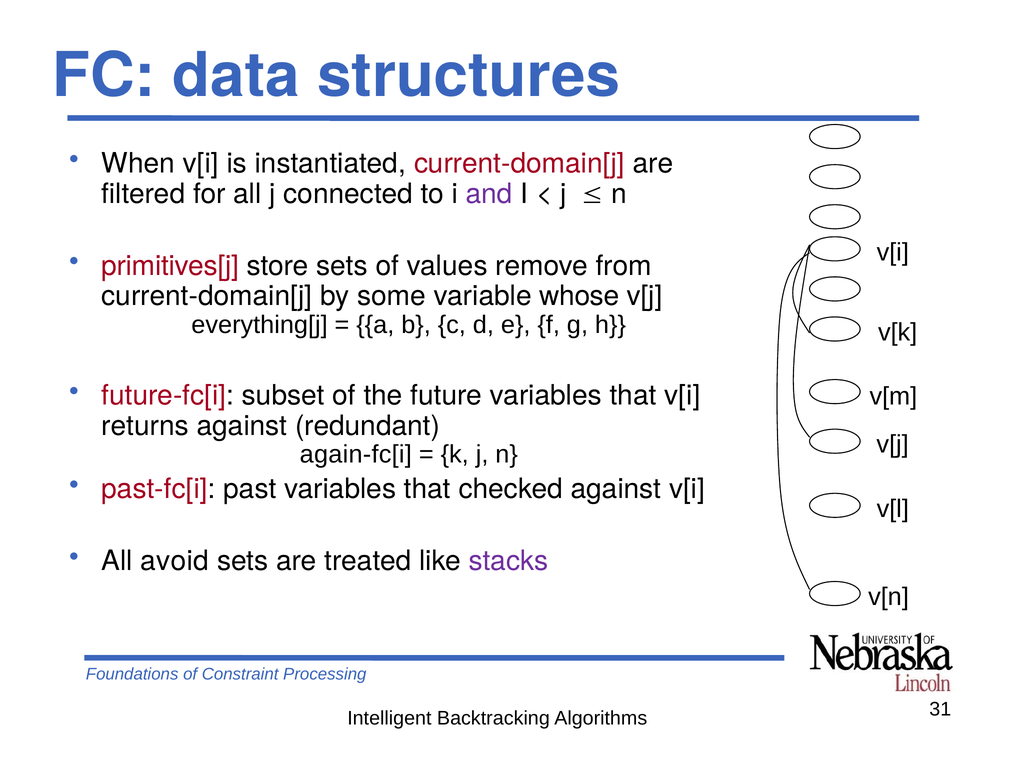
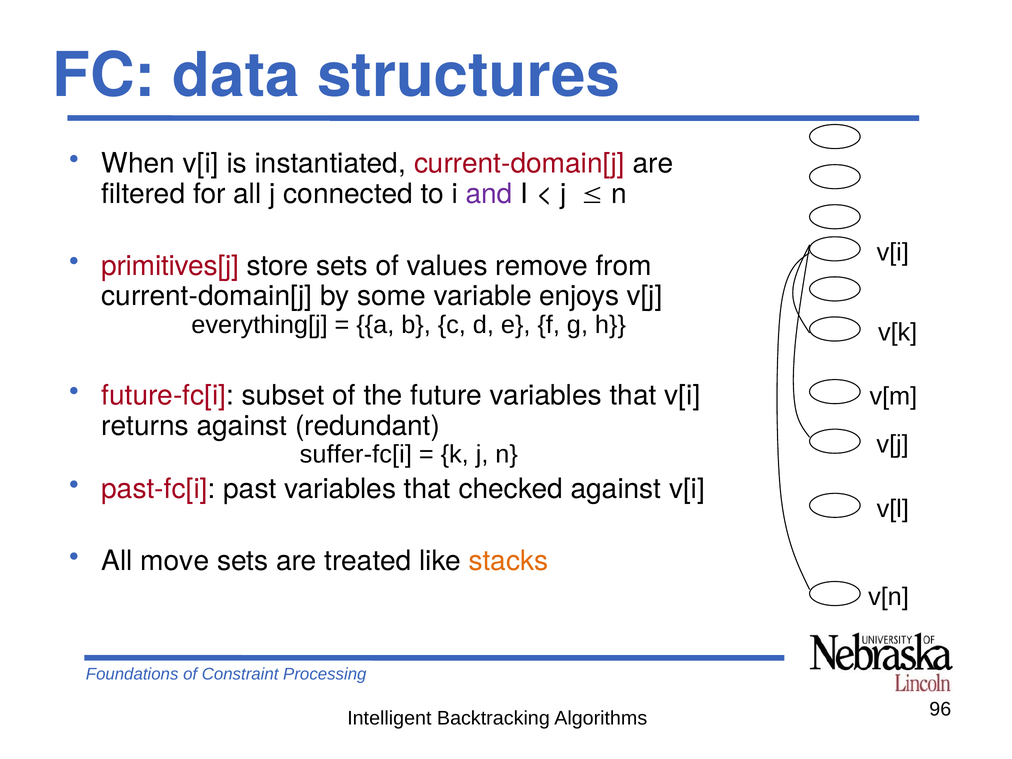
whose: whose -> enjoys (579, 296)
again-fc[i: again-fc[i -> suffer-fc[i (356, 455)
avoid: avoid -> move (175, 561)
stacks colour: purple -> orange (508, 561)
31: 31 -> 96 (940, 709)
